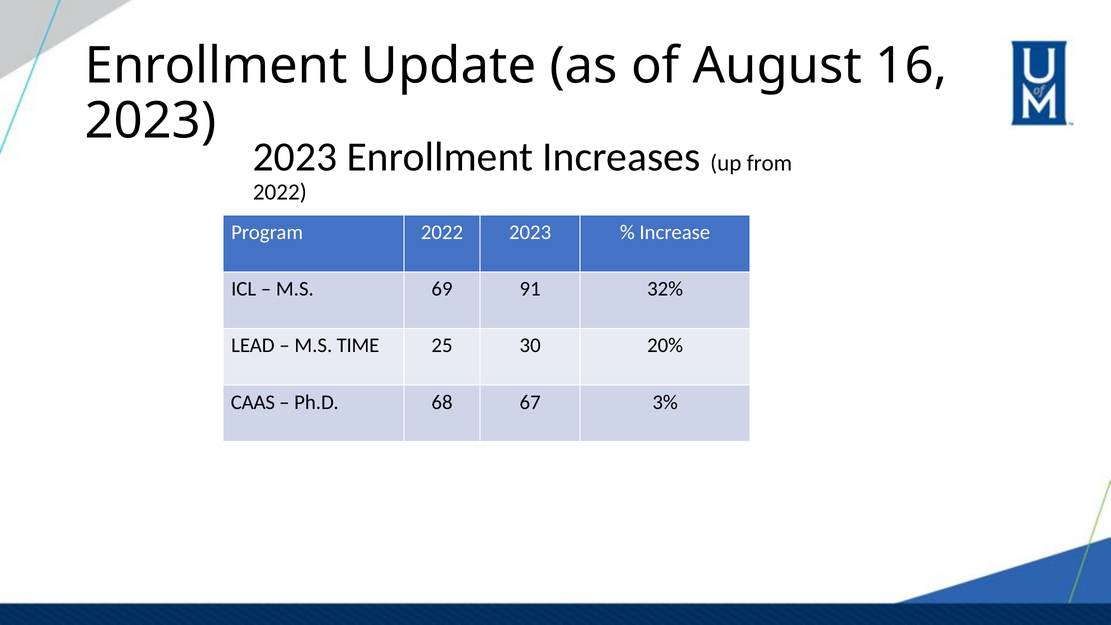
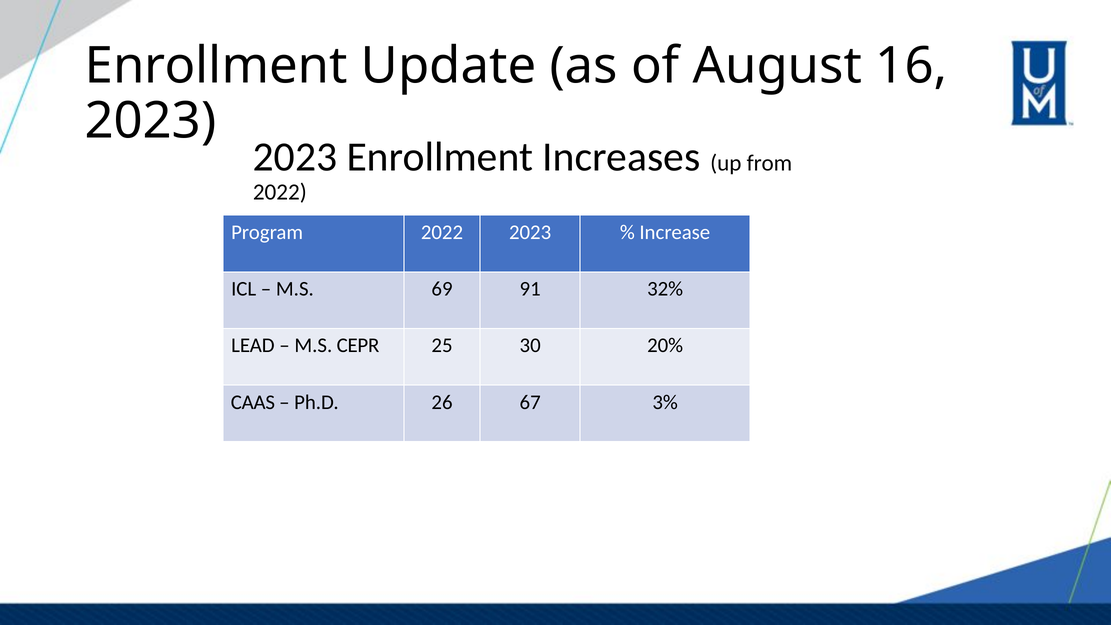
TIME: TIME -> CEPR (358, 346)
68: 68 -> 26 (442, 402)
